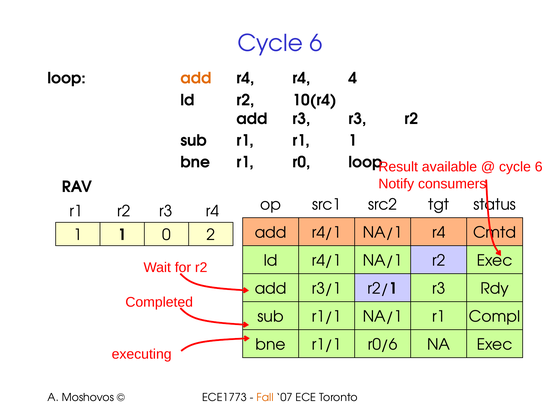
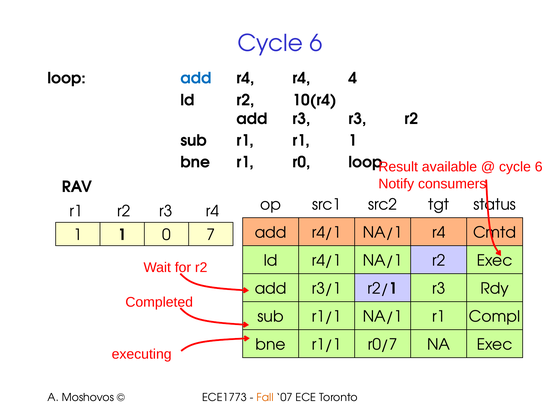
add colour: orange -> blue (196, 78)
2: 2 -> 7 (211, 235)
r0/6: r0/6 -> r0/7 (383, 345)
